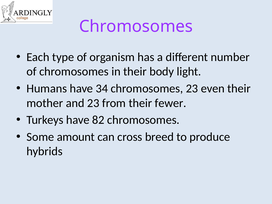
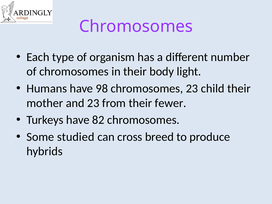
34: 34 -> 98 (102, 89)
even: even -> child (213, 89)
amount: amount -> studied (76, 137)
